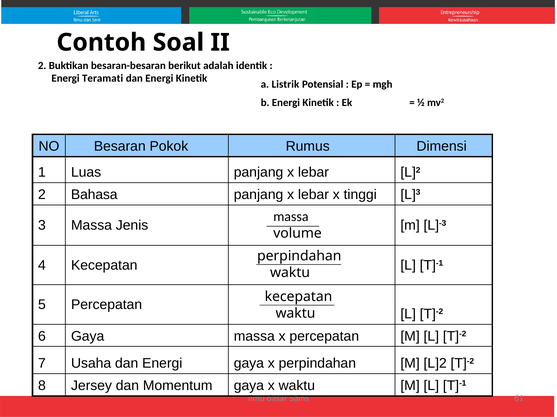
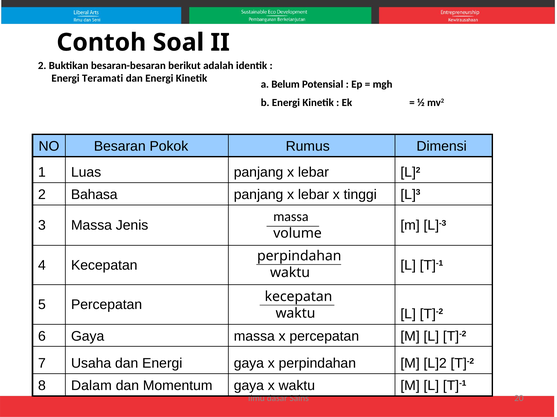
Listrik: Listrik -> Belum (286, 84)
Jersey: Jersey -> Dalam (91, 386)
61: 61 -> 20 (519, 399)
